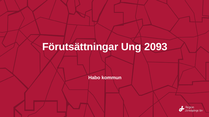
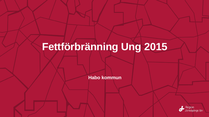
Förutsättningar: Förutsättningar -> Fettförbränning (80, 47)
2093: 2093 -> 2015 (156, 47)
